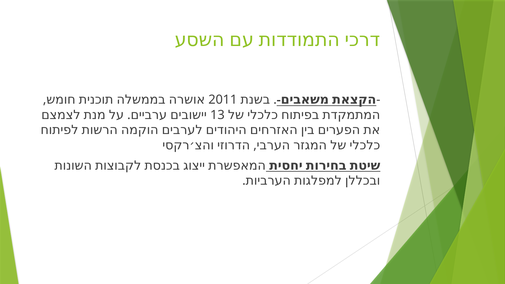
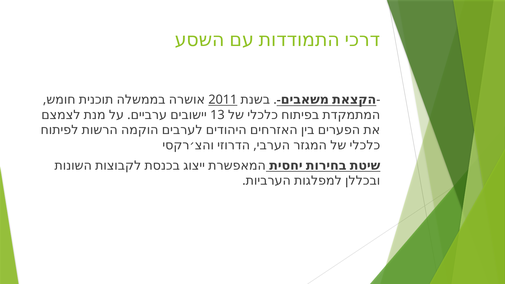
2011 underline: none -> present (223, 100)
